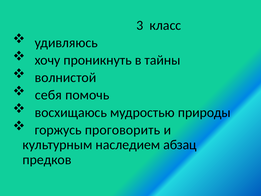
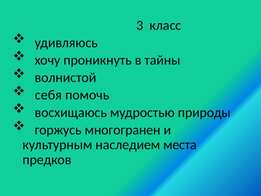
проговорить: проговорить -> многогранен (123, 130)
абзац: абзац -> места (180, 145)
